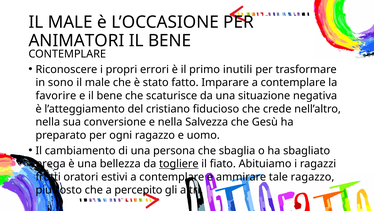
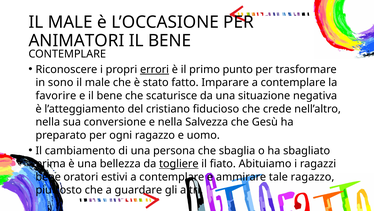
errori underline: none -> present (155, 69)
inutili: inutili -> punto (238, 69)
prega: prega -> prima (51, 163)
frutti: frutti -> bene (48, 176)
percepito: percepito -> guardare (138, 189)
